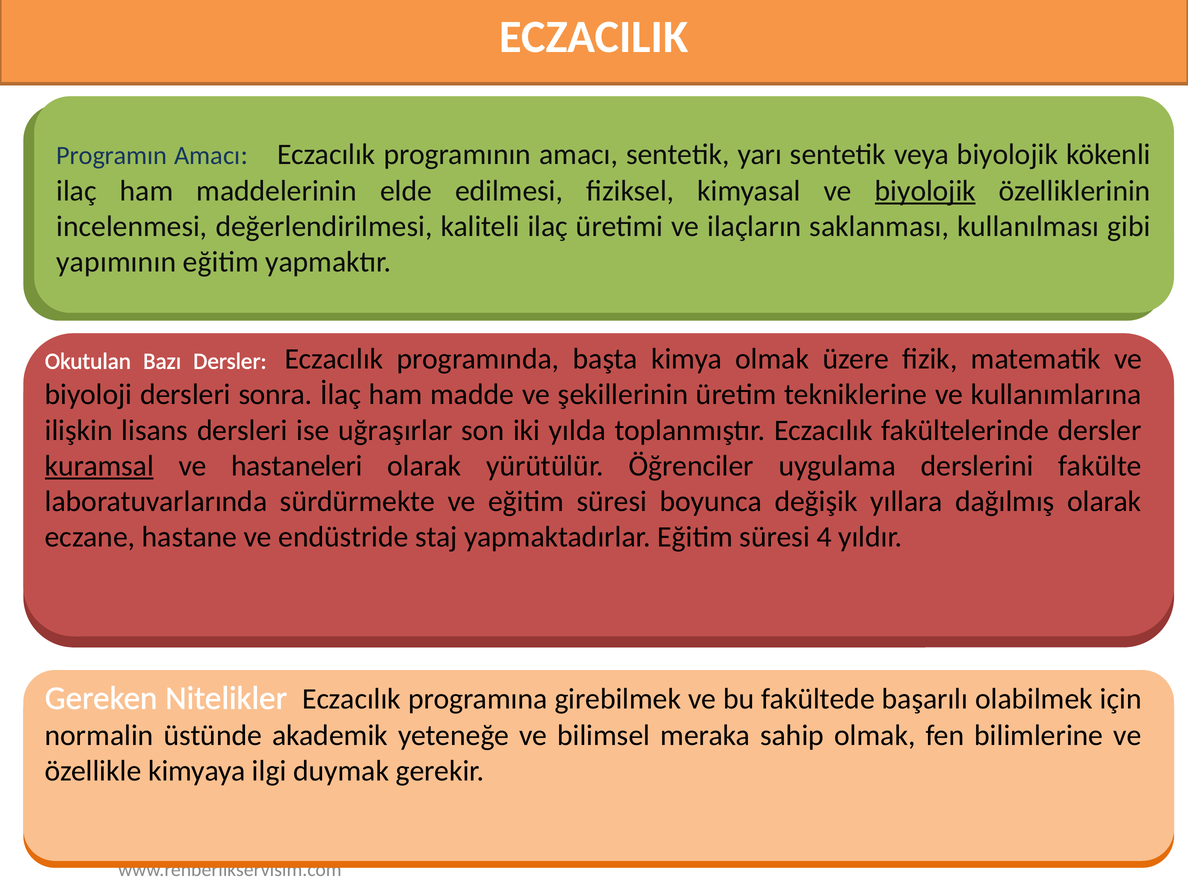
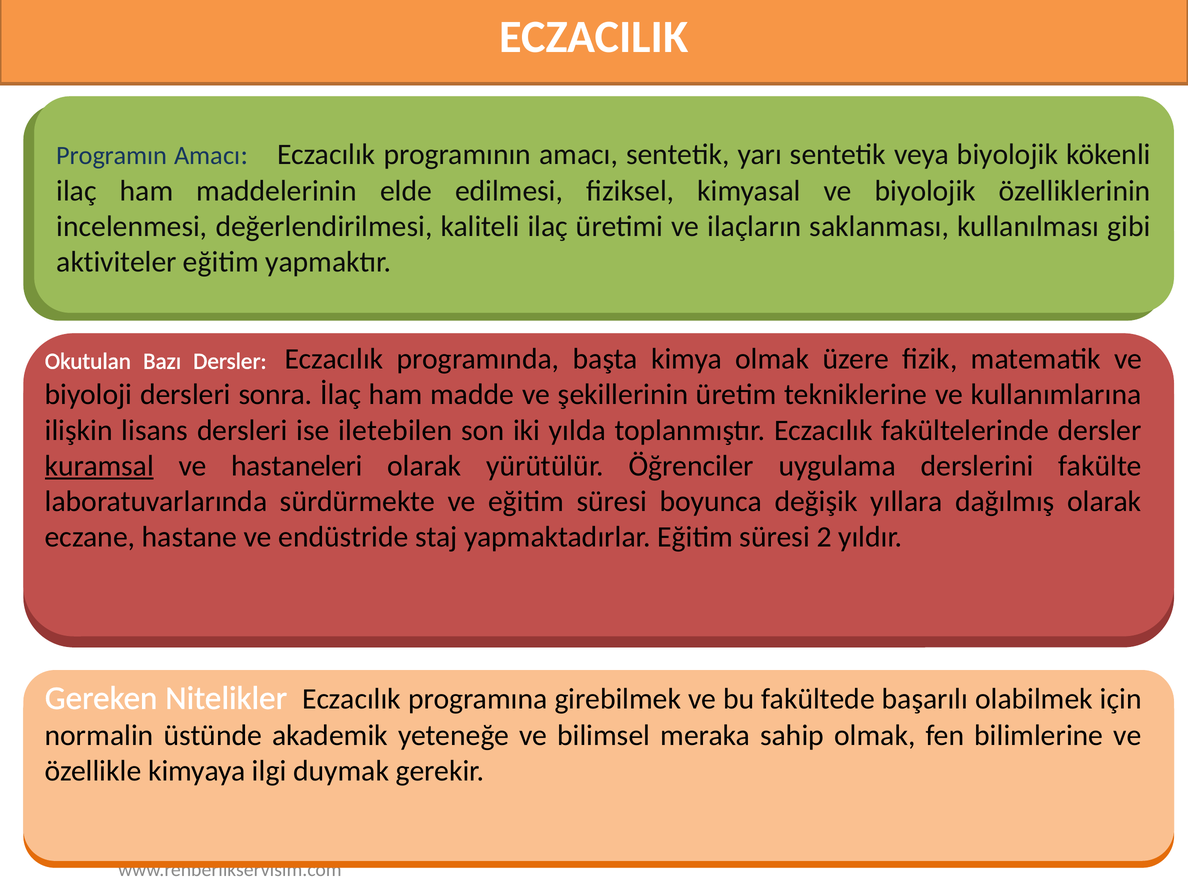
biyolojik underline: present -> none (925, 191)
yapımının: yapımının -> aktiviteler (116, 262)
uğraşırlar: uğraşırlar -> iletebilen (395, 430)
4: 4 -> 2 (824, 537)
